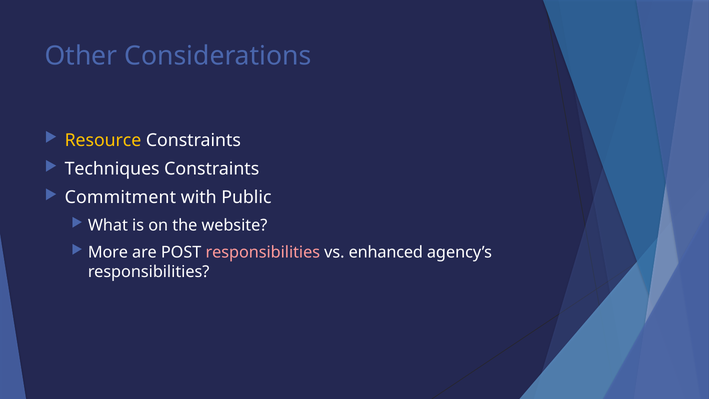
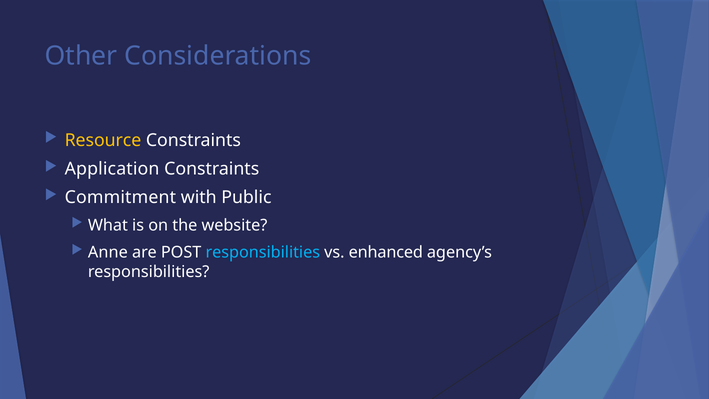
Techniques: Techniques -> Application (112, 169)
More: More -> Anne (108, 252)
responsibilities colour: pink -> light blue (263, 252)
